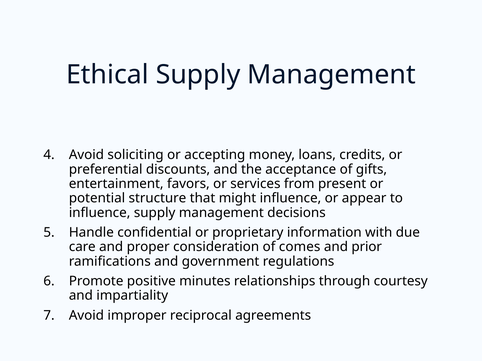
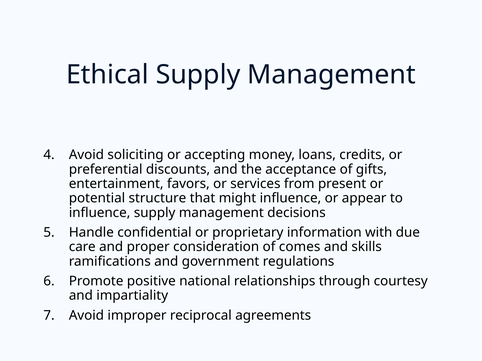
prior: prior -> skills (367, 247)
minutes: minutes -> national (205, 281)
